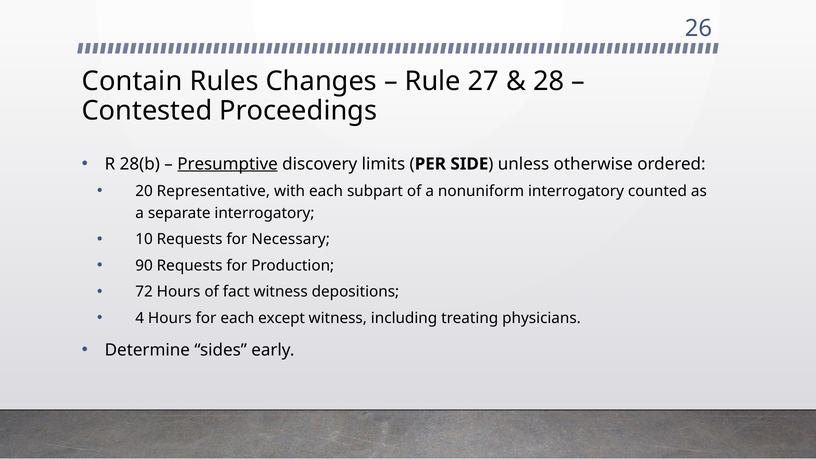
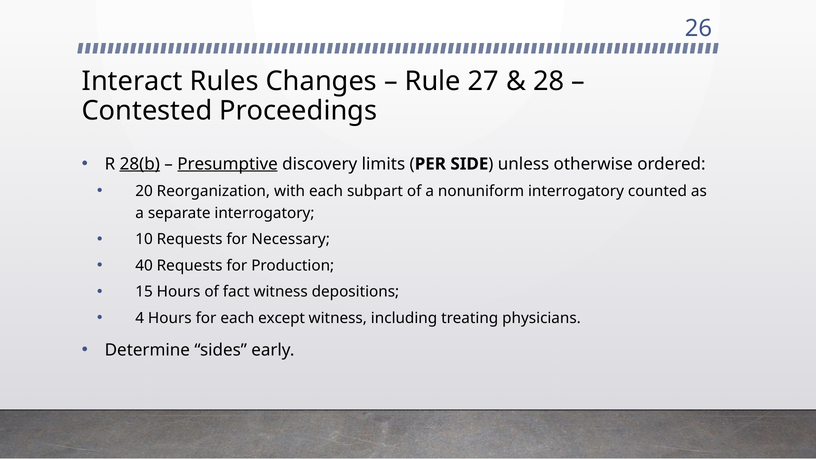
Contain: Contain -> Interact (132, 81)
28(b underline: none -> present (140, 164)
Representative: Representative -> Reorganization (213, 191)
90: 90 -> 40 (144, 266)
72: 72 -> 15 (144, 292)
